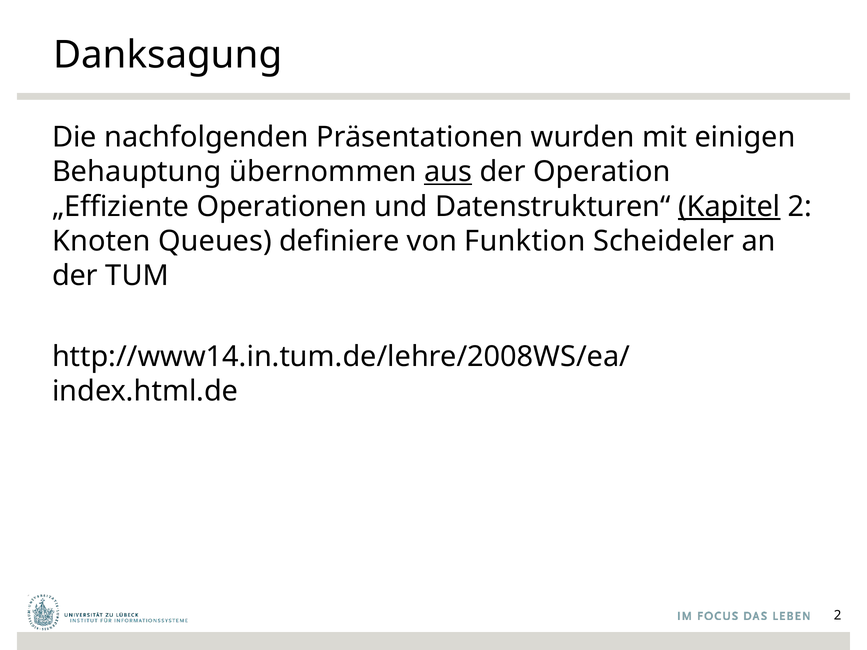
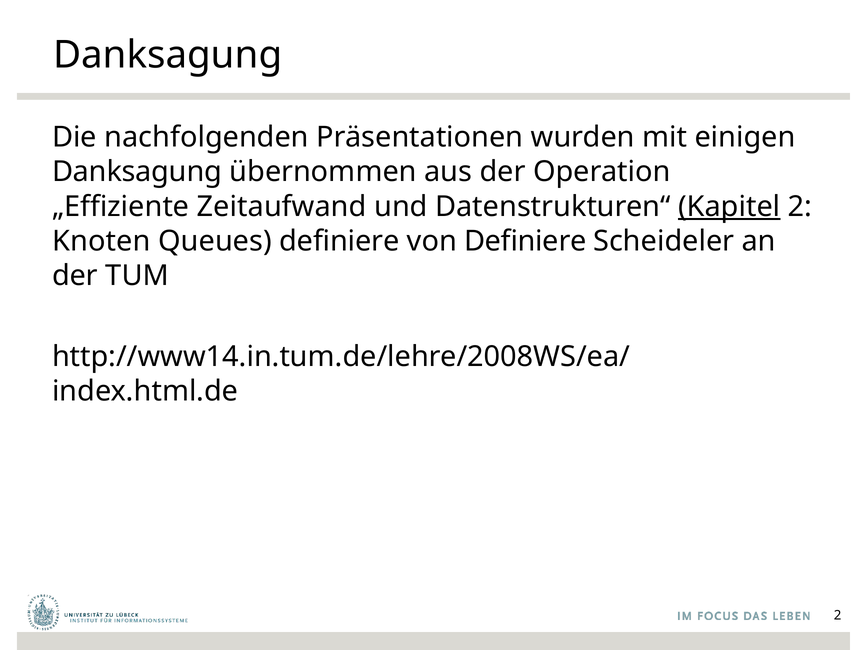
Behauptung: Behauptung -> Danksagung (137, 172)
aus underline: present -> none (448, 172)
Operationen: Operationen -> Zeitaufwand (282, 207)
von Funktion: Funktion -> Definiere (525, 241)
